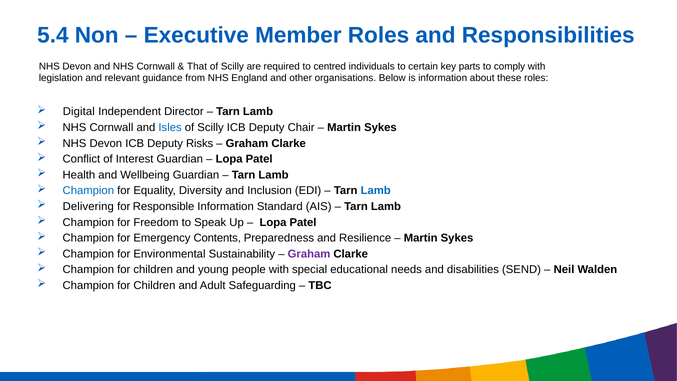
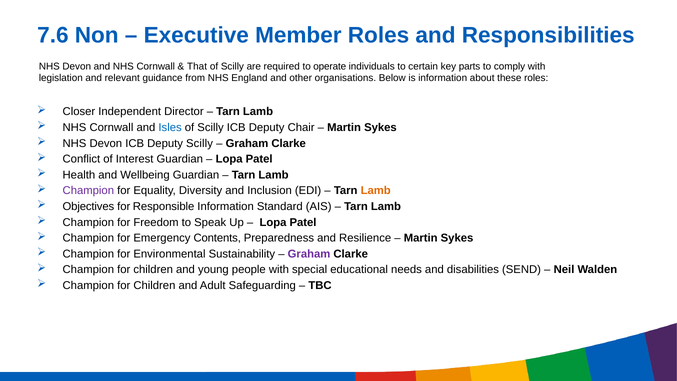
5.4: 5.4 -> 7.6 (53, 35)
centred: centred -> operate (330, 66)
Digital: Digital -> Closer (79, 112)
Deputy Risks: Risks -> Scilly (200, 143)
Champion colour: blue -> purple (88, 191)
Lamb colour: blue -> orange (376, 191)
Delivering: Delivering -> Objectives (88, 206)
